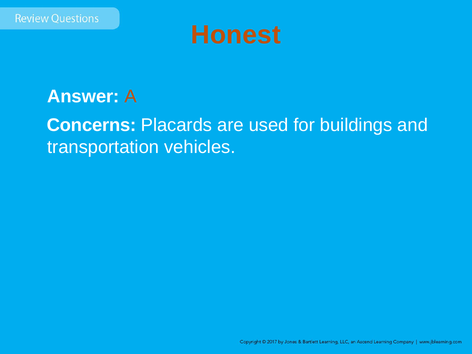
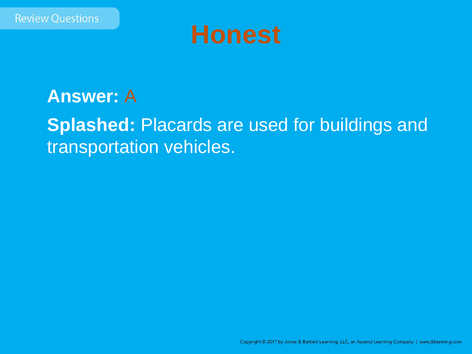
Concerns: Concerns -> Splashed (91, 125)
